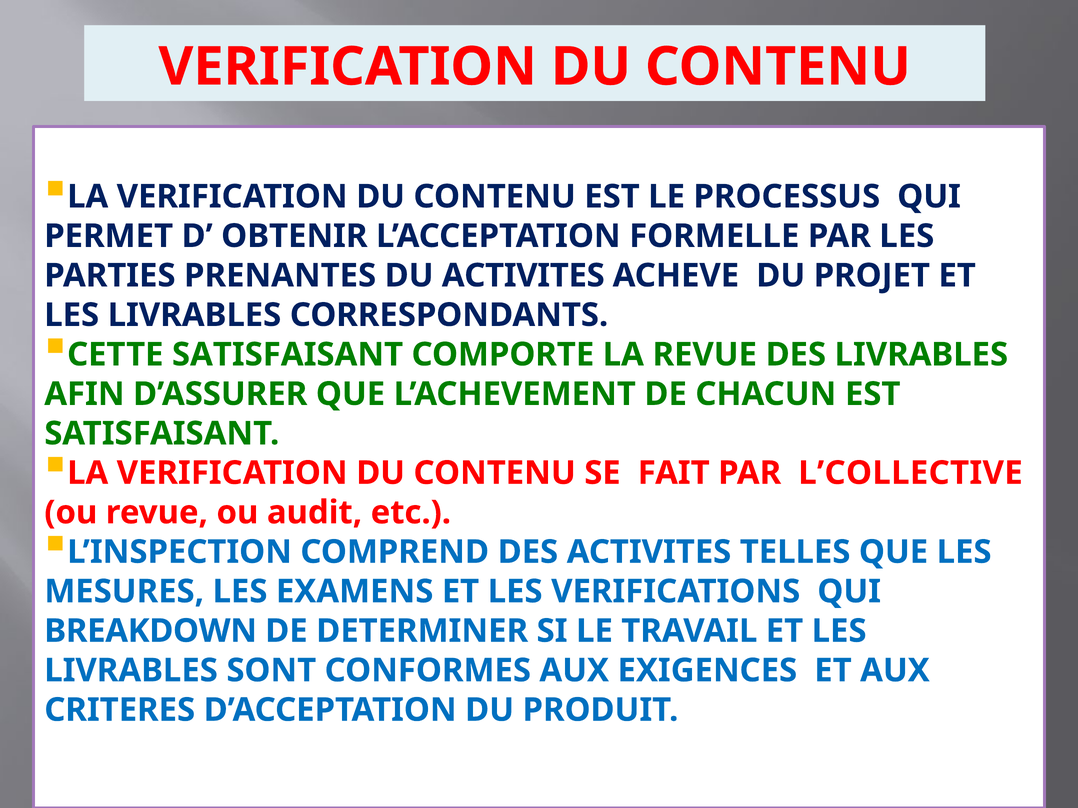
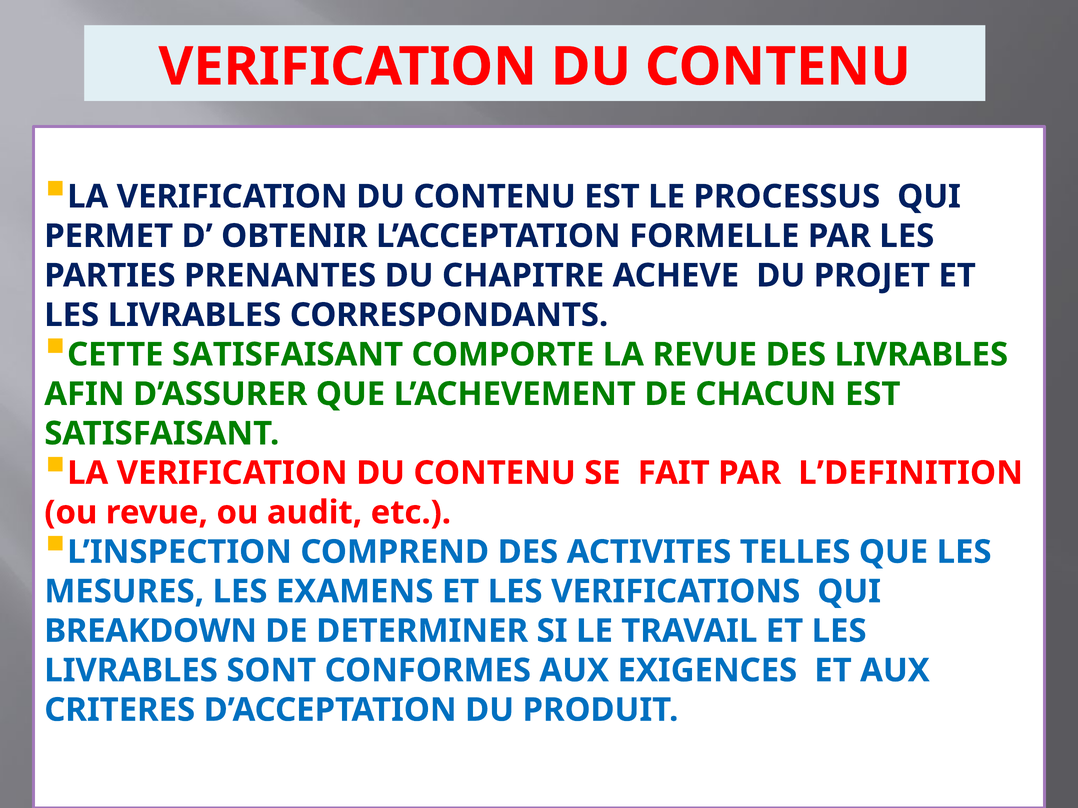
DU ACTIVITES: ACTIVITES -> CHAPITRE (523, 276)
L’COLLECTIVE: L’COLLECTIVE -> L’DEFINITION (911, 473)
